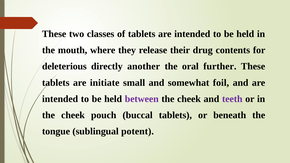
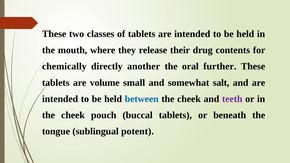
deleterious: deleterious -> chemically (64, 66)
initiate: initiate -> volume (105, 83)
foil: foil -> salt (221, 83)
between colour: purple -> blue (142, 99)
